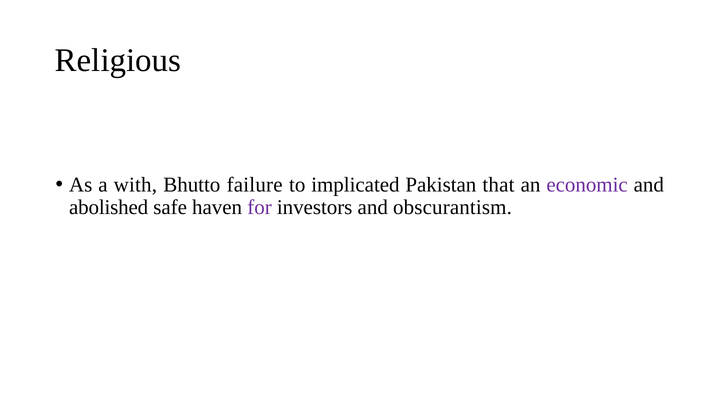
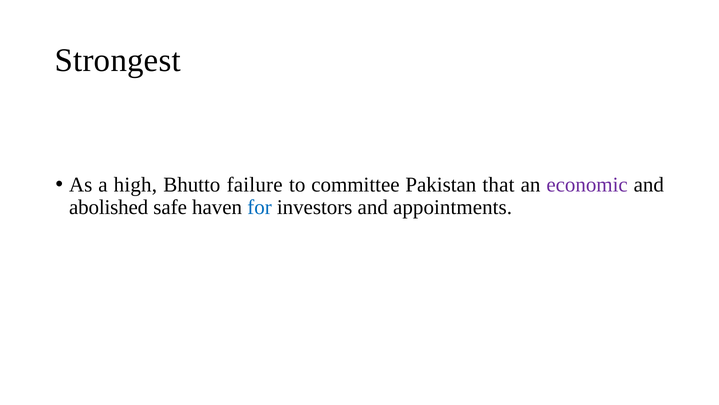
Religious: Religious -> Strongest (118, 60)
with: with -> high (135, 184)
implicated: implicated -> committee (355, 184)
for colour: purple -> blue (260, 207)
obscurantism: obscurantism -> appointments (453, 207)
